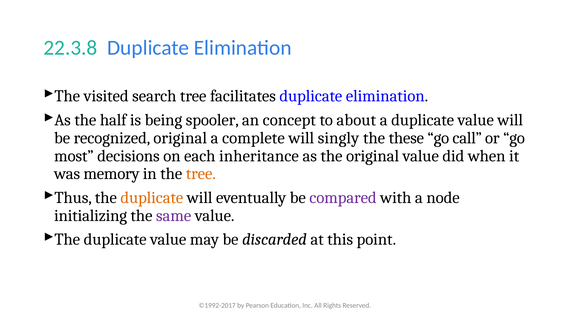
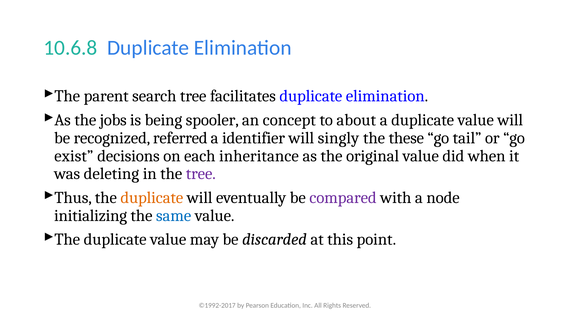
22.3.8: 22.3.8 -> 10.6.8 (70, 48)
visited: visited -> parent (106, 96)
half: half -> jobs (113, 120)
recognized original: original -> referred (180, 138)
complete: complete -> identifier (254, 138)
call: call -> tail (467, 138)
most: most -> exist (74, 156)
memory: memory -> deleting (111, 174)
tree colour: orange -> purple (201, 174)
same colour: purple -> blue (174, 216)
